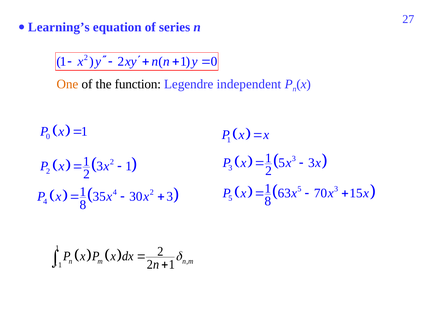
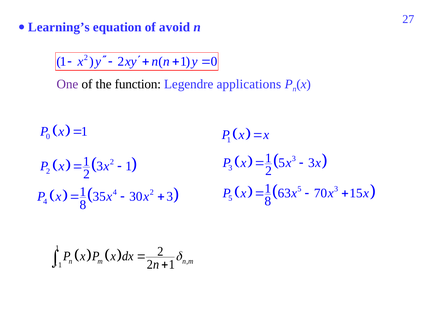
series: series -> avoid (175, 27)
One colour: orange -> purple (67, 84)
independent: independent -> applications (249, 84)
